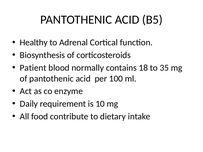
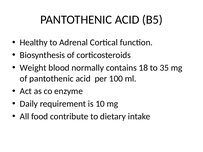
Patient: Patient -> Weight (33, 68)
